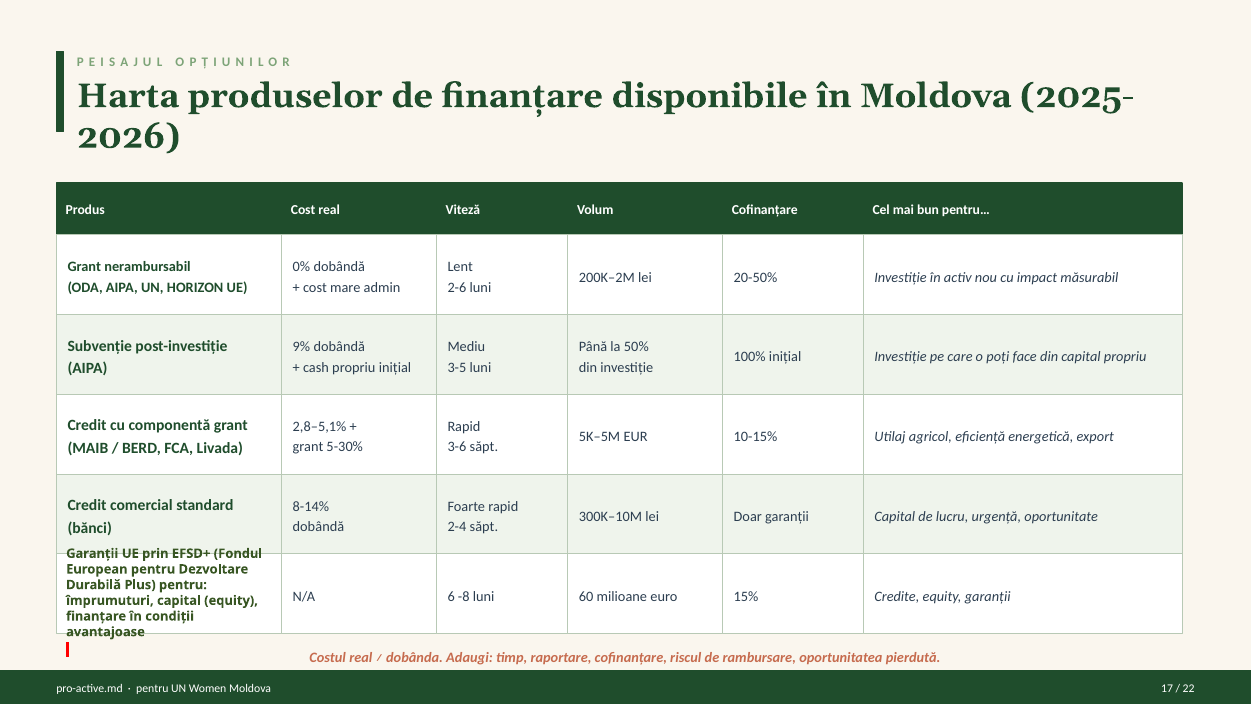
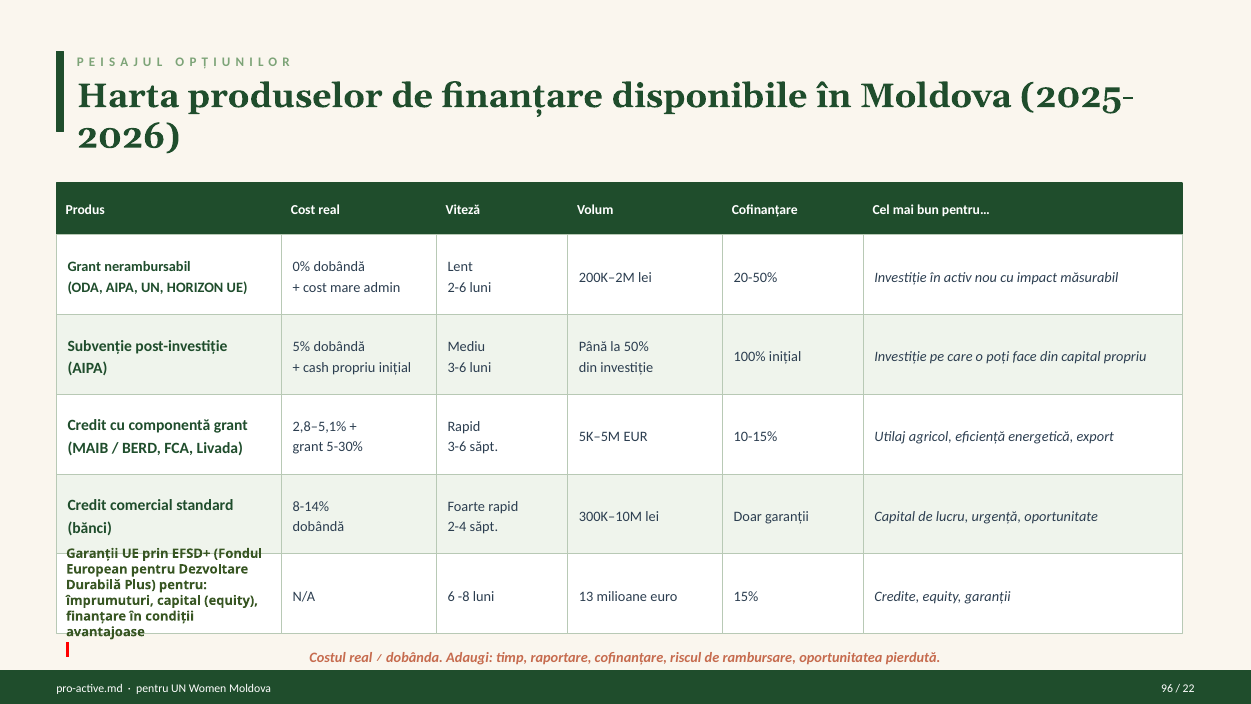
9%: 9% -> 5% (301, 347)
3-5: 3-5 -> 3-6 (457, 367)
60: 60 -> 13 (586, 596)
17: 17 -> 96 (1167, 688)
